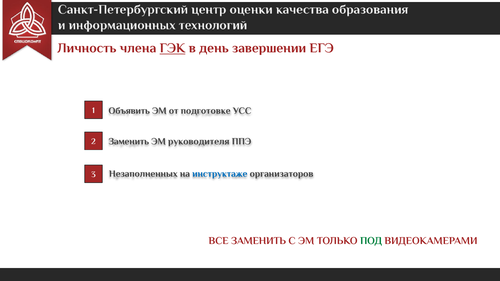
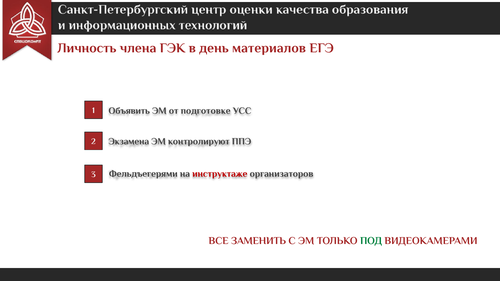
ГЭК underline: present -> none (173, 48)
завершении: завершении -> материалов (269, 48)
Заменить: Заменить -> Экзамена (129, 141)
руководителя: руководителя -> контролируют (199, 141)
Незаполненных: Незаполненных -> Фельдъегерями (143, 174)
инструктаже colour: blue -> red (220, 174)
